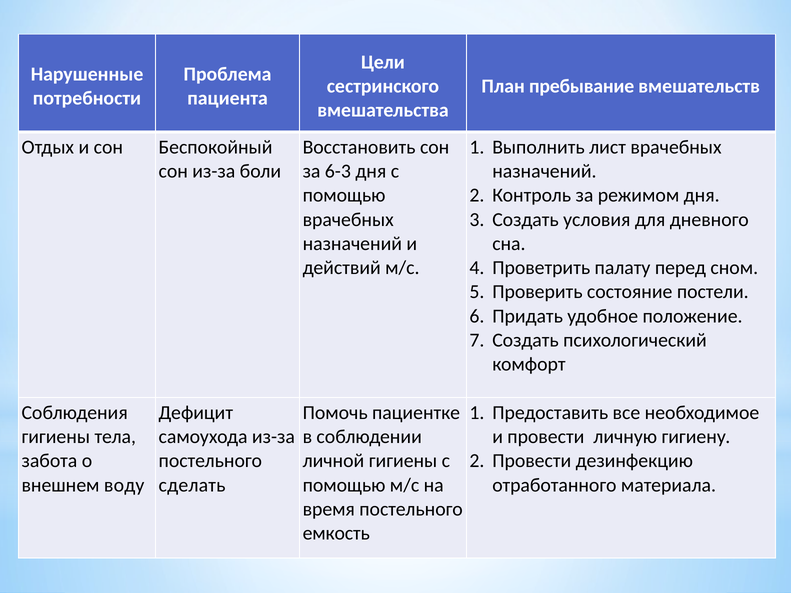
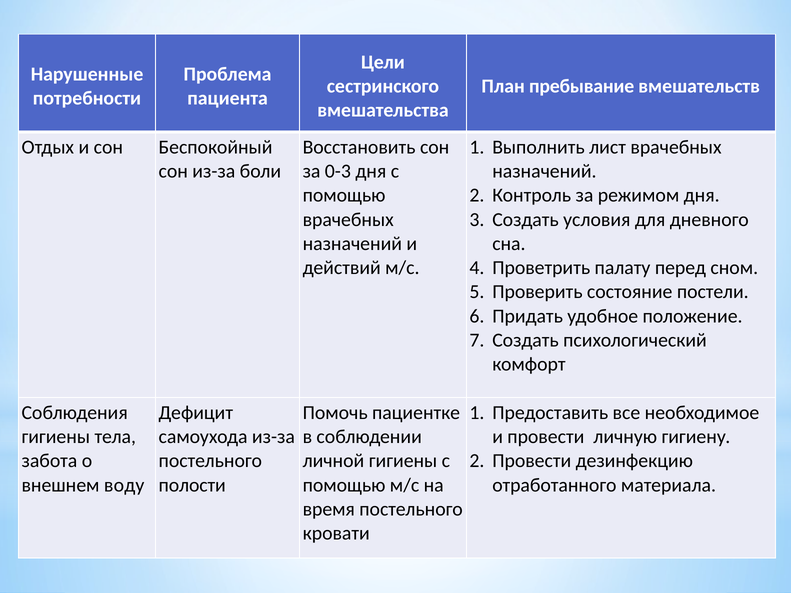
6-3: 6-3 -> 0-3 (338, 171)
сделать: сделать -> полости (192, 485)
емкость: емкость -> кровати (336, 534)
